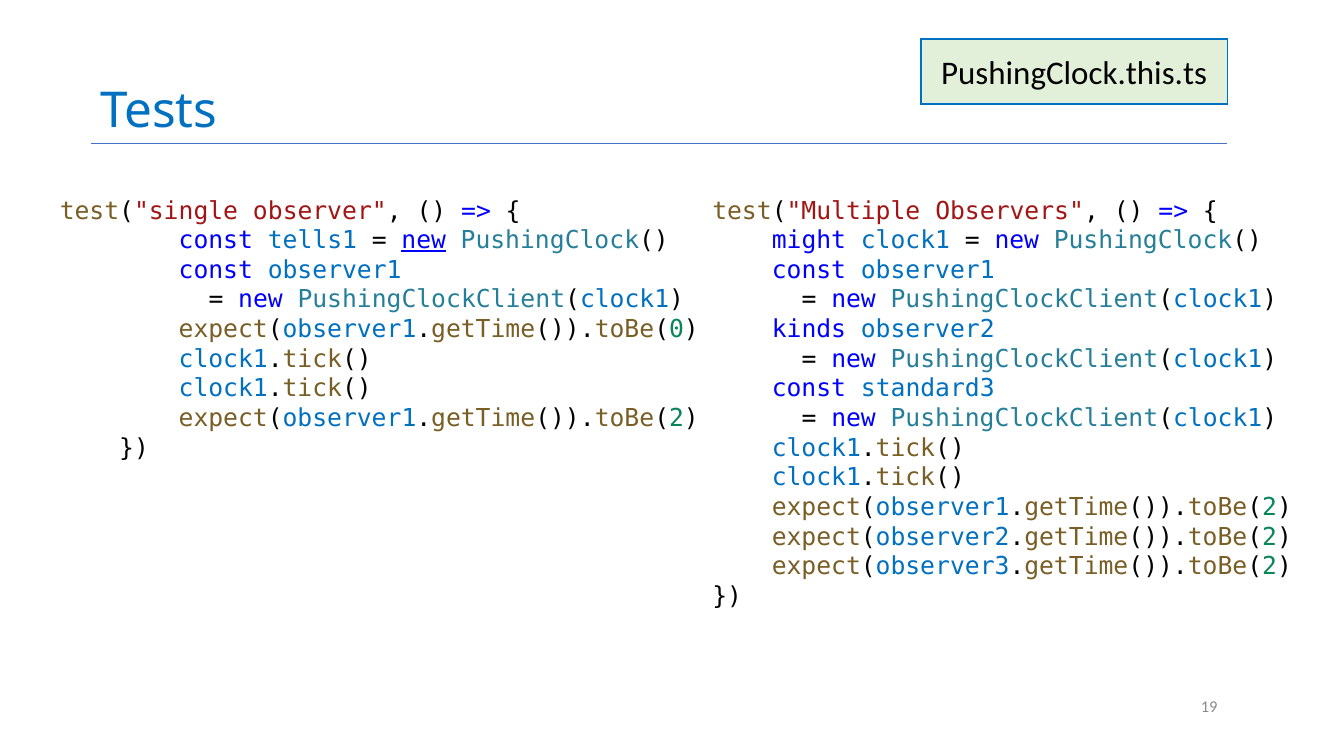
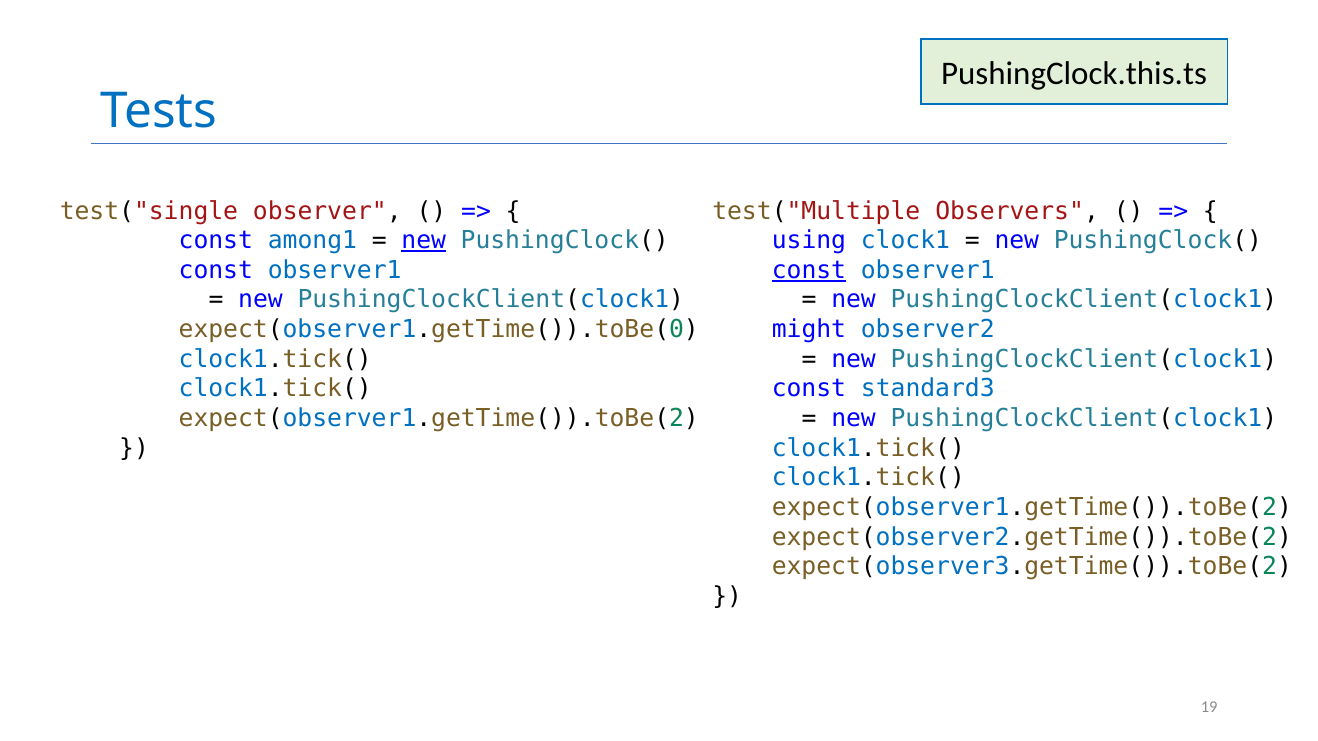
tells1: tells1 -> among1 (312, 241)
might: might -> using (809, 241)
const underline: none -> present (809, 270)
kinds: kinds -> might (809, 330)
